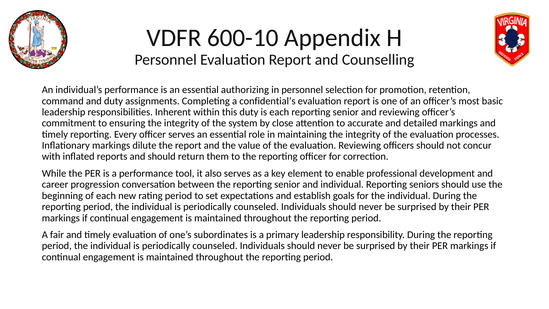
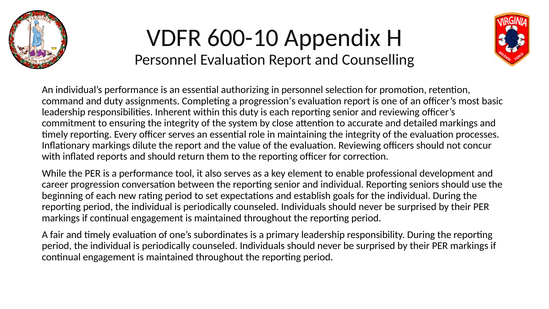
confidential’s: confidential’s -> progression’s (267, 101)
